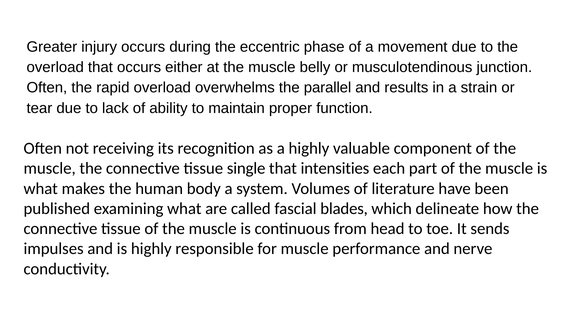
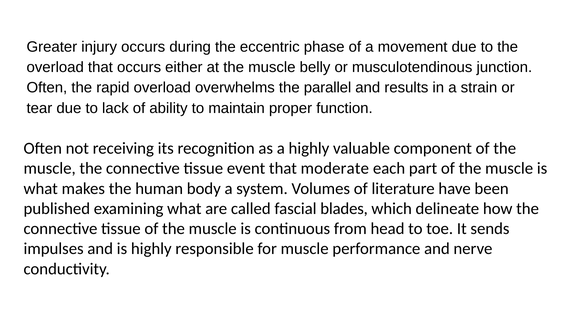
single: single -> event (246, 169)
intensities: intensities -> moderate (335, 169)
